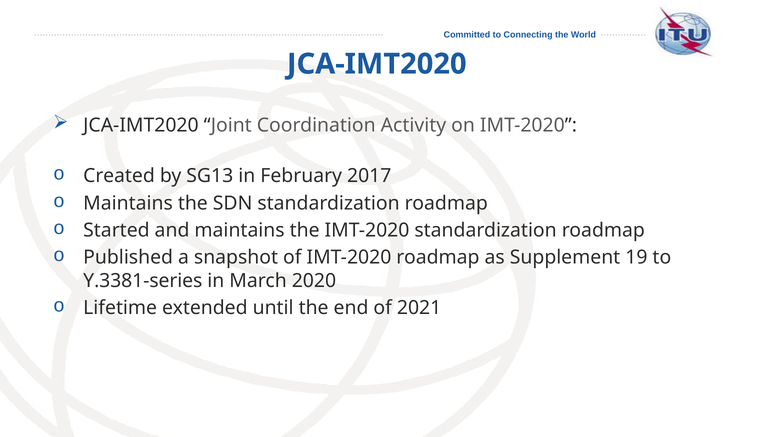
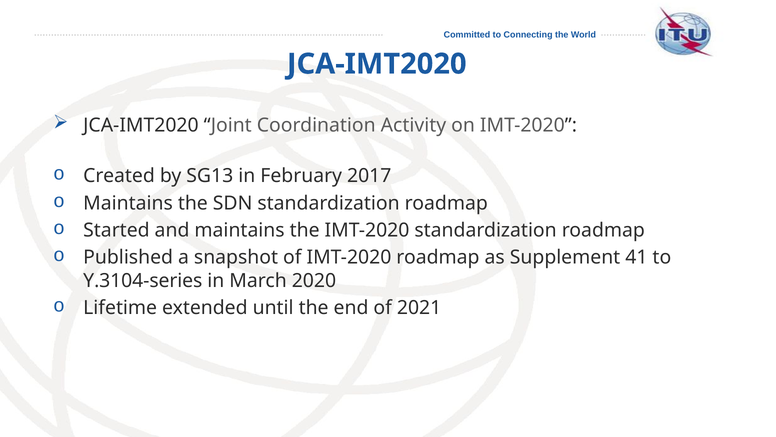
19: 19 -> 41 (636, 257)
Y.3381-series: Y.3381-series -> Y.3104-series (143, 281)
